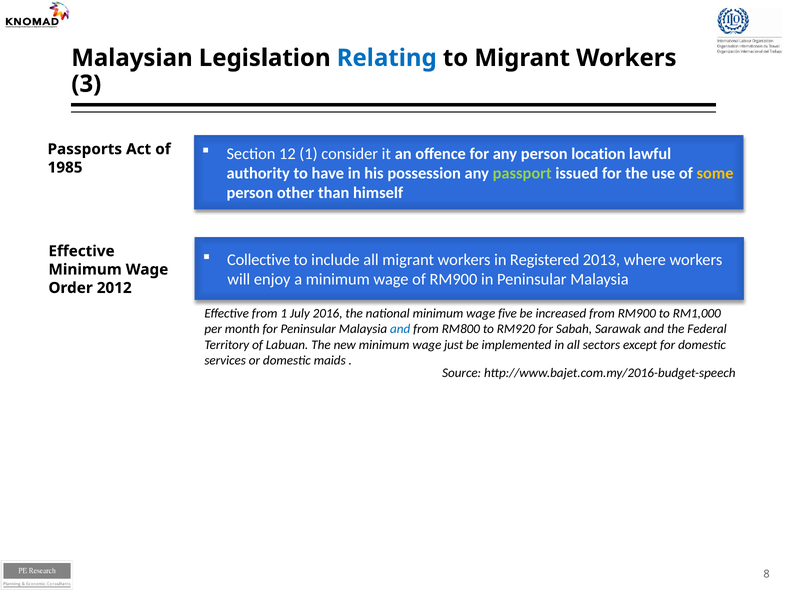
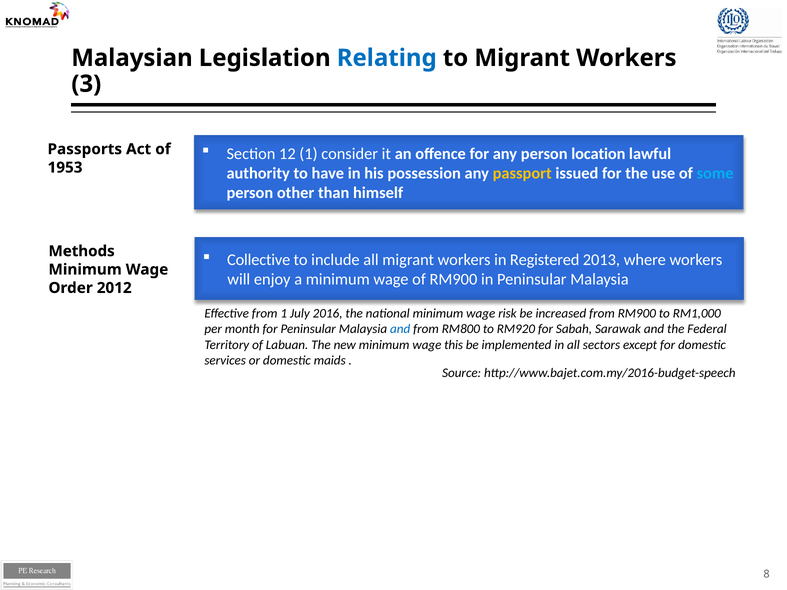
1985: 1985 -> 1953 (65, 168)
passport colour: light green -> yellow (522, 173)
some colour: yellow -> light blue (715, 173)
Effective: Effective -> Methods (82, 251)
five: five -> risk (507, 313)
just: just -> this (454, 345)
